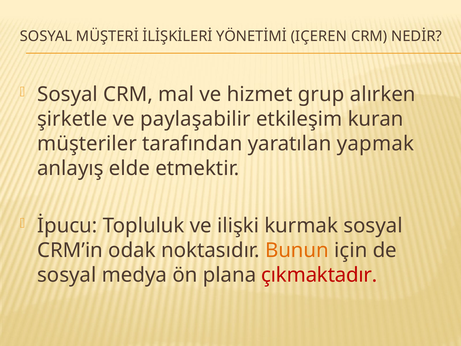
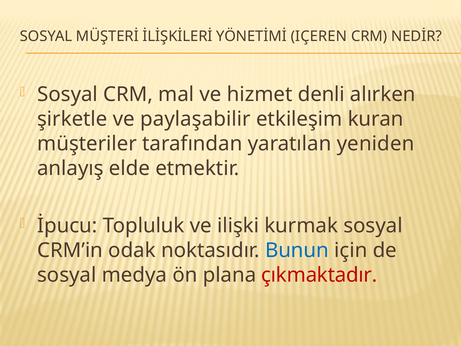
grup: grup -> denli (321, 94)
yapmak: yapmak -> yeniden (376, 144)
Bunun colour: orange -> blue (297, 250)
